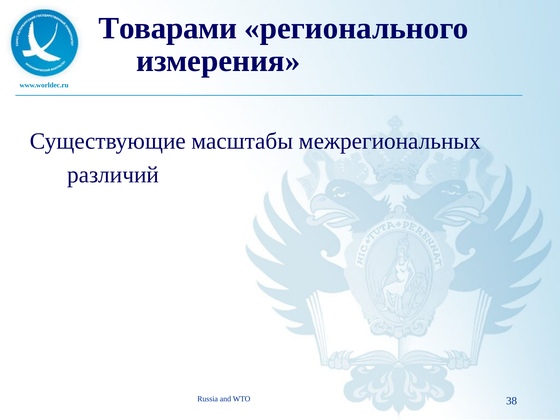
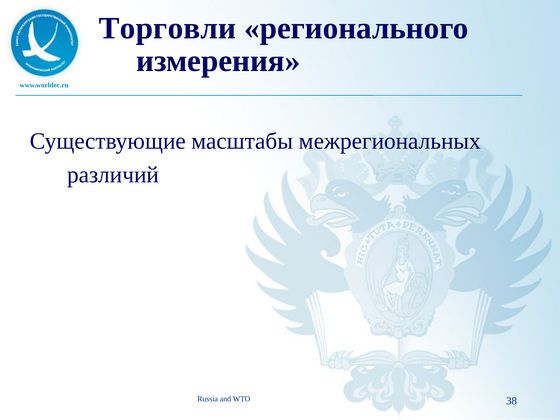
Товарами: Товарами -> Торговли (168, 28)
